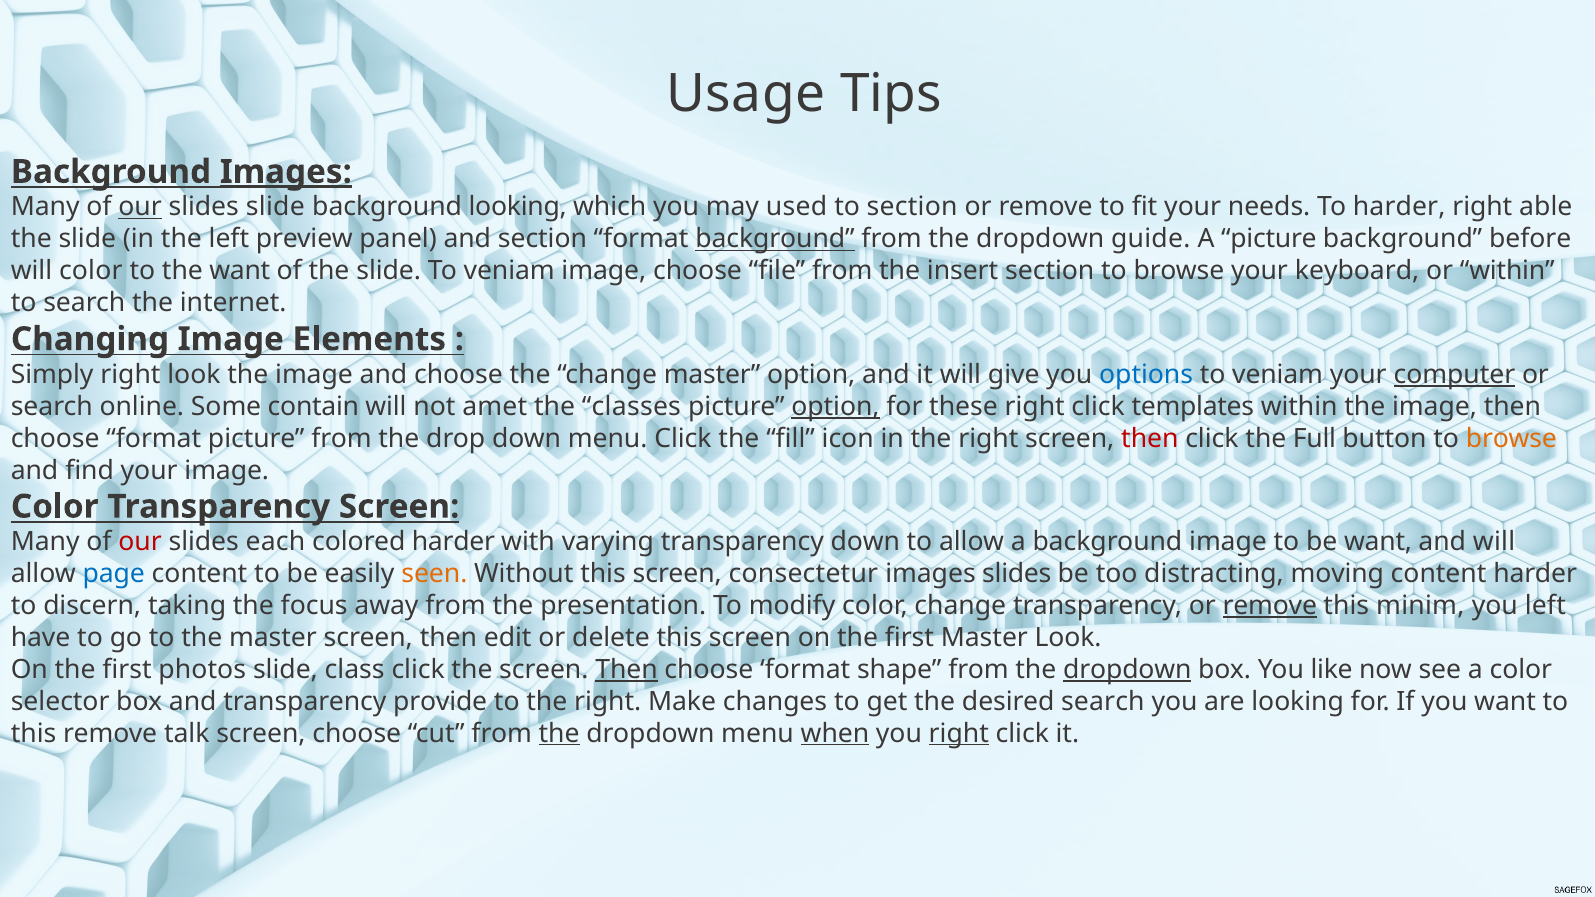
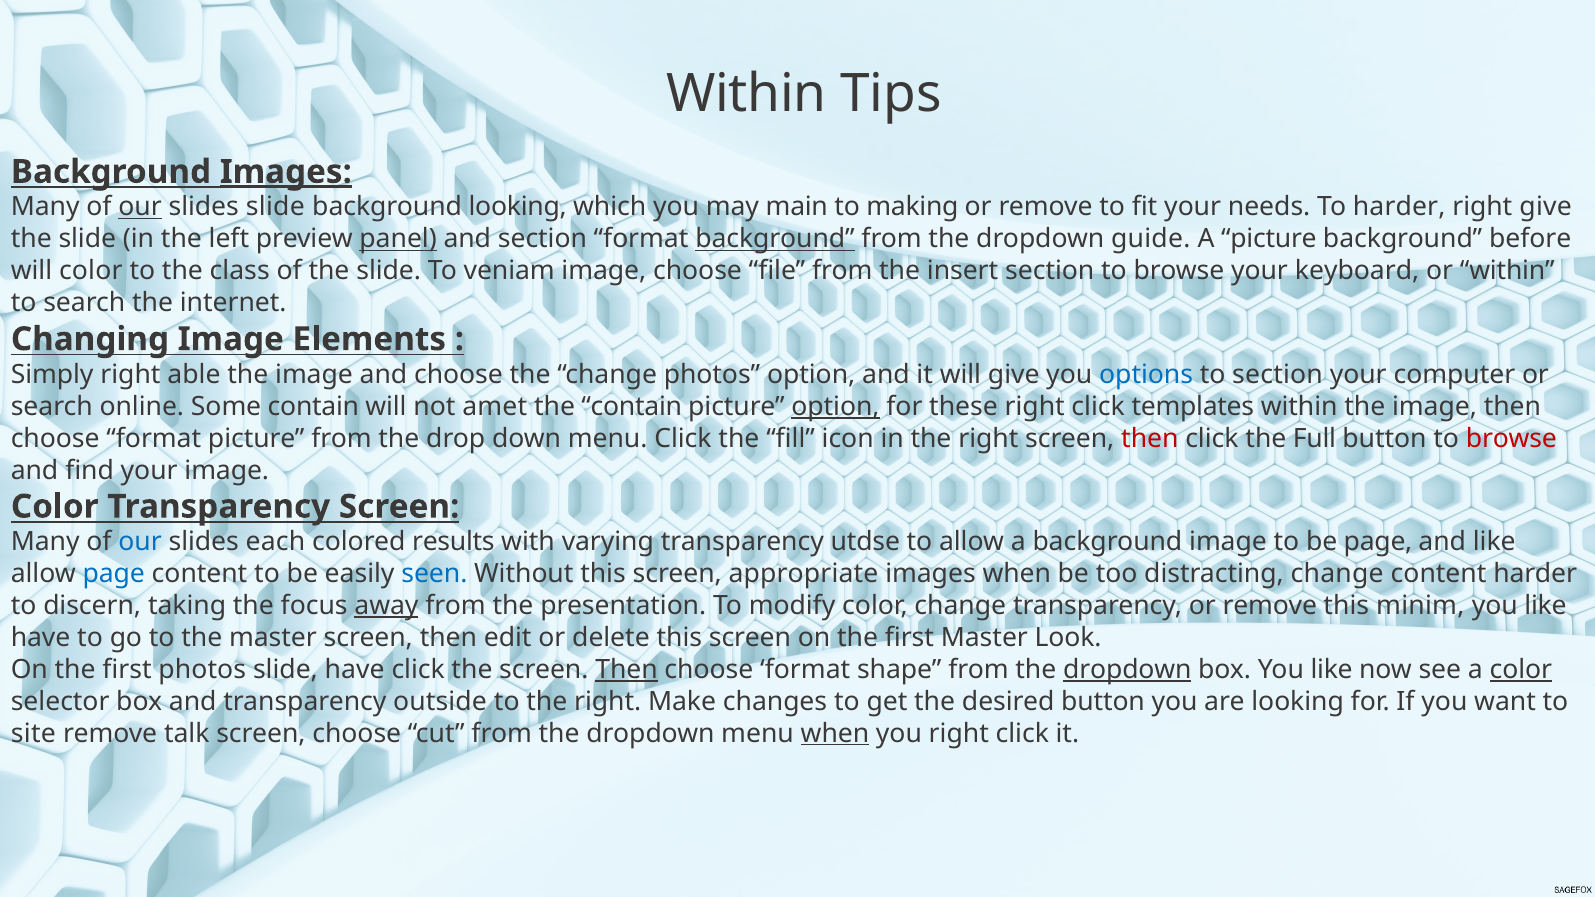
Usage: Usage -> Within (746, 94)
used: used -> main (797, 207)
to section: section -> making (912, 207)
right able: able -> give (1546, 207)
panel underline: none -> present (398, 239)
the want: want -> class (240, 271)
right look: look -> able (194, 375)
change master: master -> photos (712, 375)
veniam: veniam -> section (1277, 375)
computer underline: present -> none (1454, 375)
the classes: classes -> contain (632, 407)
browse colour: orange -> red (1511, 438)
our colour: red -> blue (140, 542)
colored harder: harder -> results (453, 542)
transparency down: down -> utdse (865, 542)
be want: want -> page (1378, 542)
and will: will -> like (1494, 542)
seen colour: orange -> blue (434, 574)
consectetur: consectetur -> appropriate (803, 574)
images slides: slides -> when (1017, 574)
distracting moving: moving -> change (1337, 574)
away underline: none -> present (386, 606)
remove underline: present -> none (1270, 606)
left: left -> like (1546, 606)
slide class: class -> have (355, 670)
color underline: none -> present (1521, 670)
provide: provide -> outside (440, 702)
desired search: search -> button (1103, 702)
this: this -> site (33, 733)
the underline: present -> none (559, 733)
right underline: present -> none (959, 733)
